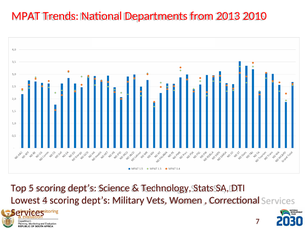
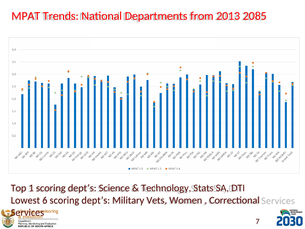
2010: 2010 -> 2085 (255, 16)
5: 5 -> 1 (31, 188)
4: 4 -> 6 (45, 200)
